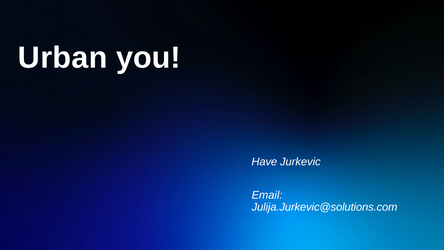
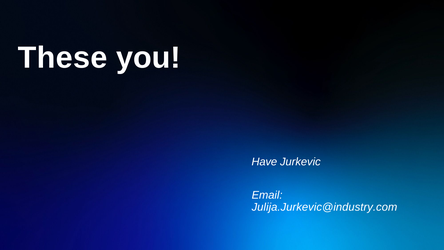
Urban: Urban -> These (63, 58)
Julija.Jurkevic@solutions.com: Julija.Jurkevic@solutions.com -> Julija.Jurkevic@industry.com (324, 207)
